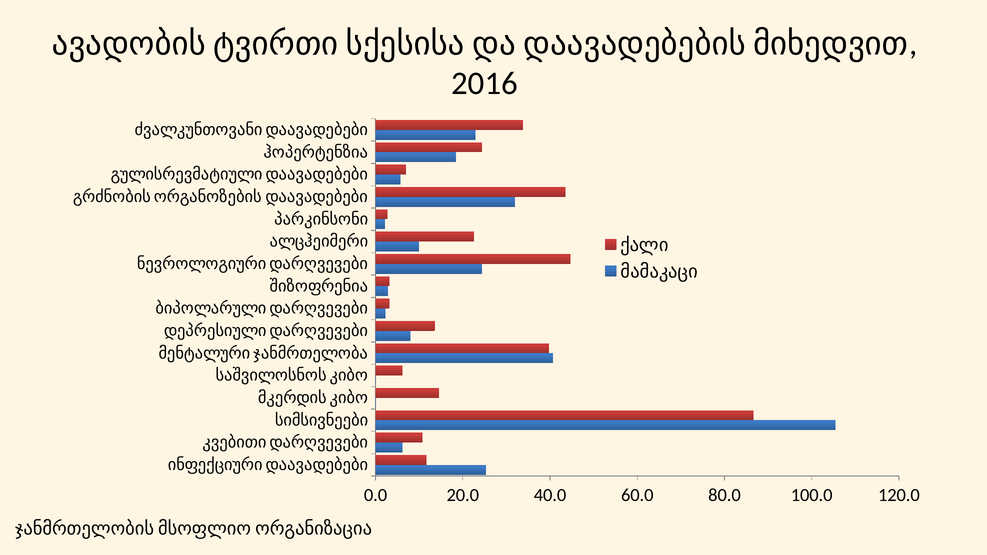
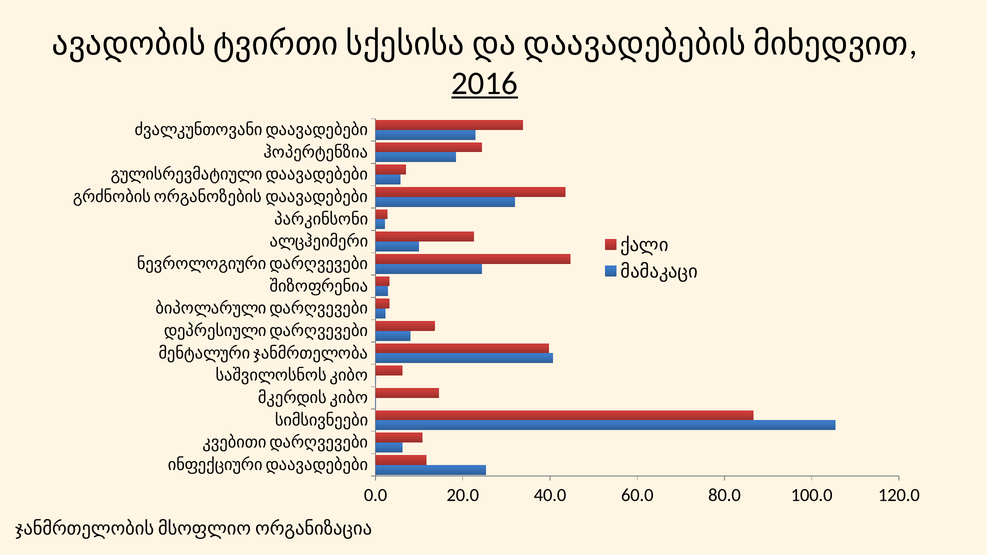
2016 underline: none -> present (485, 83)
